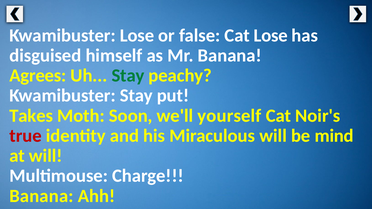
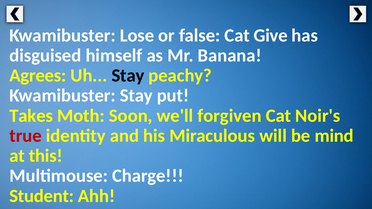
Cat Lose: Lose -> Give (271, 35)
Stay colour: green -> black (128, 76)
yourself: yourself -> forgiven (229, 116)
at will: will -> this (46, 156)
Banana: Banana -> Student (42, 196)
